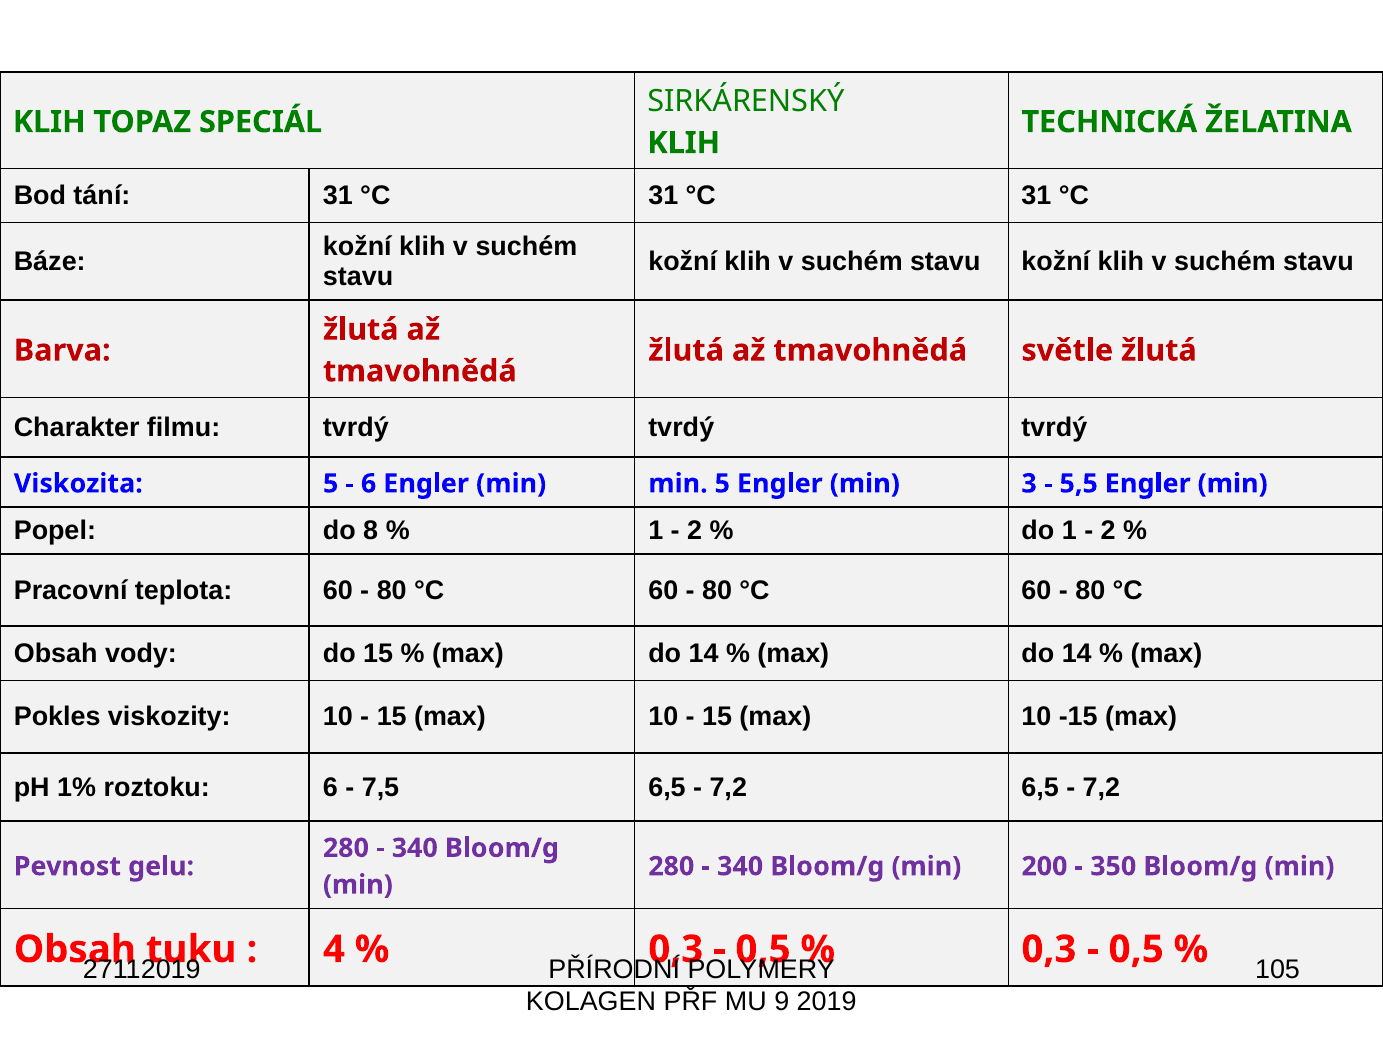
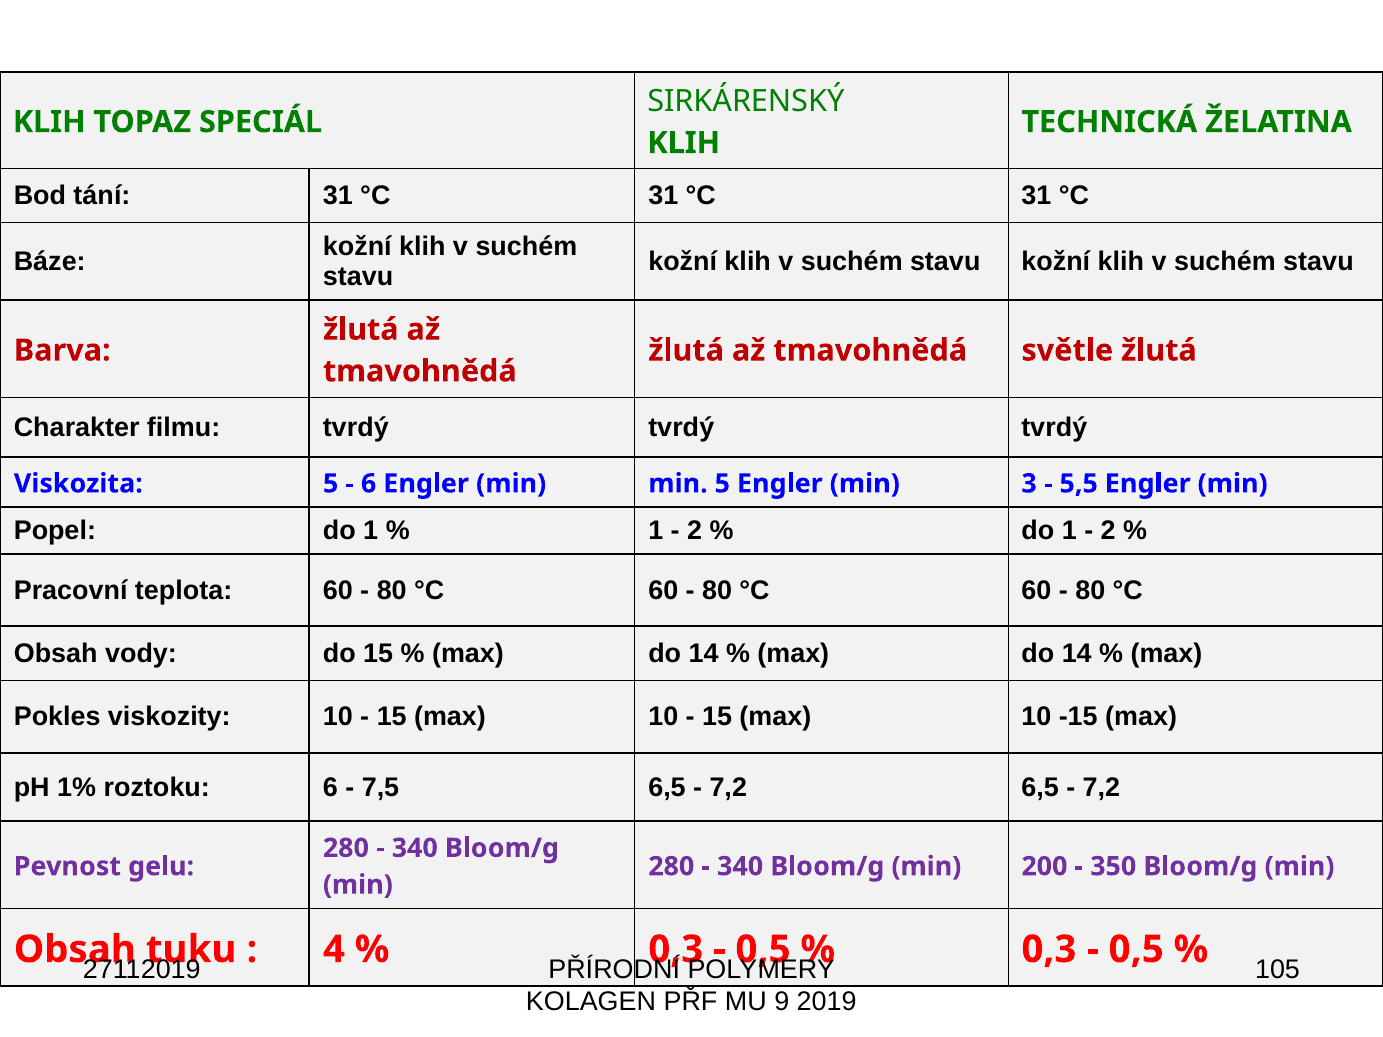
Popel do 8: 8 -> 1 (371, 531)
